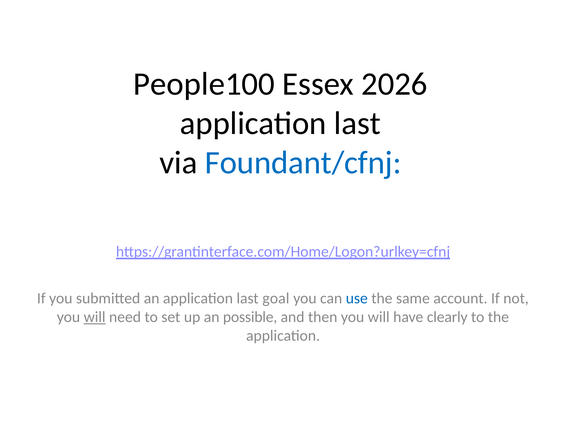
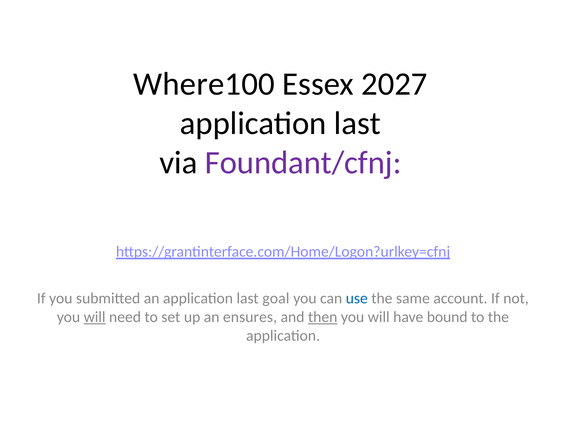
People100: People100 -> Where100 (204, 84)
2026: 2026 -> 2027 (394, 84)
Foundant/cfnj colour: blue -> purple (303, 162)
possible: possible -> ensures (250, 317)
then underline: none -> present (323, 317)
clearly: clearly -> bound (447, 317)
